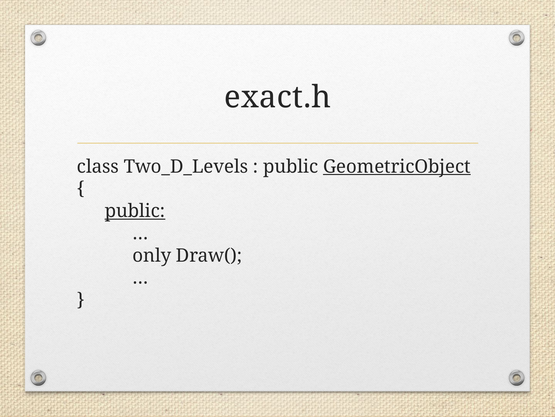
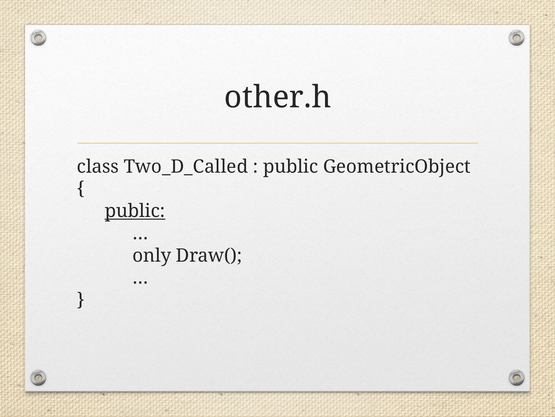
exact.h: exact.h -> other.h (278, 97)
Two_D_Levels: Two_D_Levels -> Two_D_Called (186, 166)
GeometricObject underline: present -> none (397, 166)
